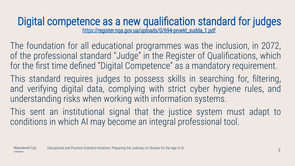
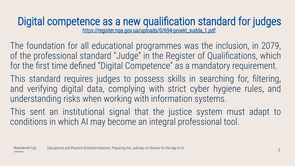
2072: 2072 -> 2079 (271, 46)
